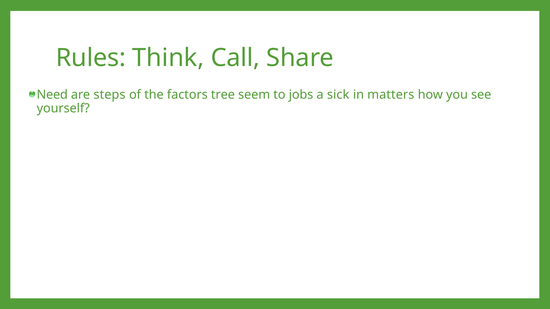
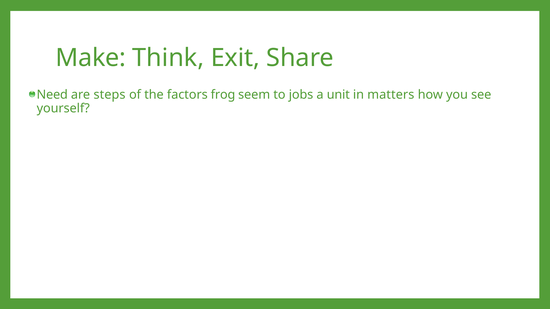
Rules: Rules -> Make (91, 58)
Call: Call -> Exit (235, 58)
tree: tree -> frog (223, 95)
sick: sick -> unit (338, 95)
